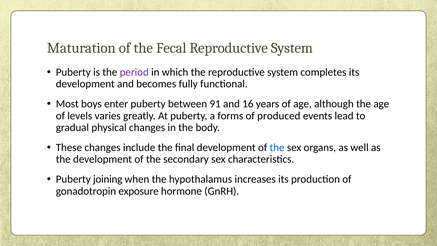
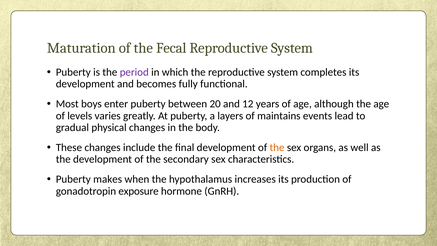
91: 91 -> 20 (215, 104)
16: 16 -> 12 (248, 104)
forms: forms -> layers (230, 116)
produced: produced -> maintains (279, 116)
the colour: blue -> orange (277, 148)
joining: joining -> makes (108, 179)
